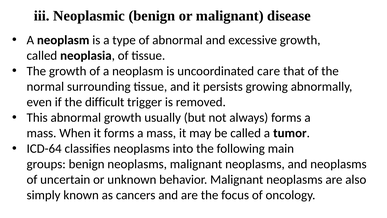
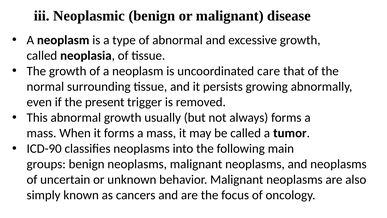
difficult: difficult -> present (105, 102)
ICD-64: ICD-64 -> ICD-90 (44, 148)
